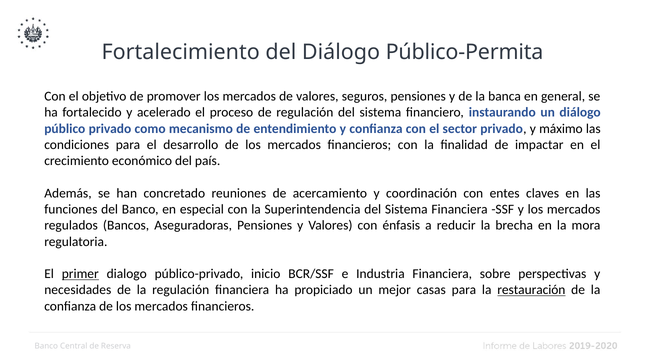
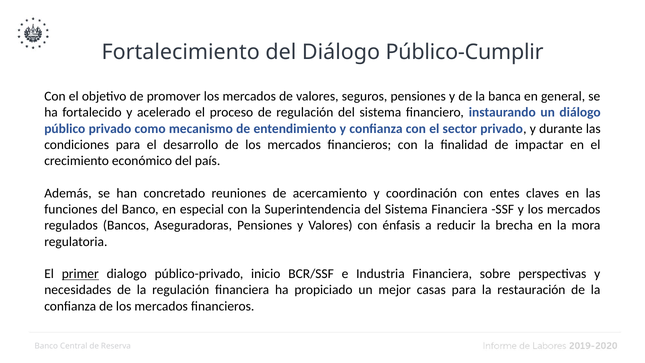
Público-Permita: Público-Permita -> Público-Cumplir (465, 52)
máximo: máximo -> durante (561, 129)
restauración underline: present -> none (531, 290)
